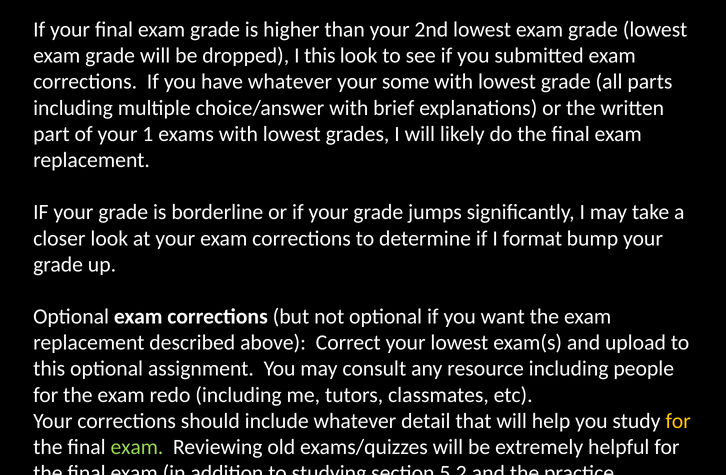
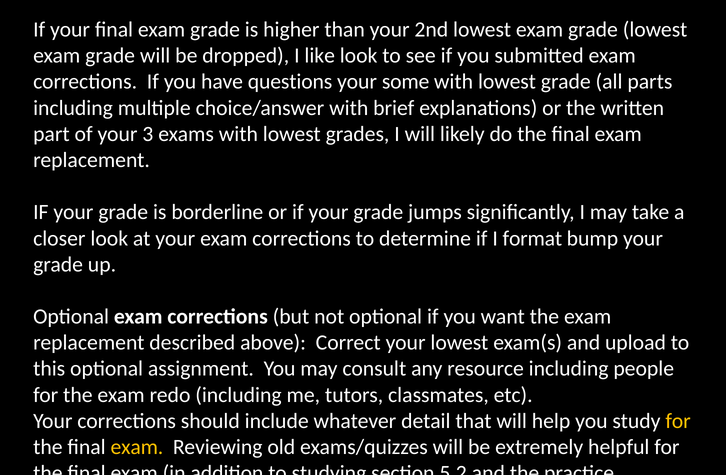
I this: this -> like (320, 56)
have whatever: whatever -> questions (290, 82)
1: 1 -> 3 (148, 134)
exam colour: light green -> yellow (137, 447)
